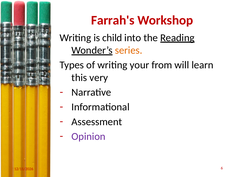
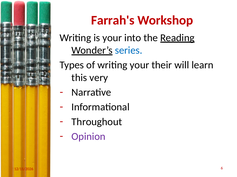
is child: child -> your (112, 38)
series colour: orange -> blue (129, 51)
from: from -> their (162, 65)
Assessment: Assessment -> Throughout (97, 122)
